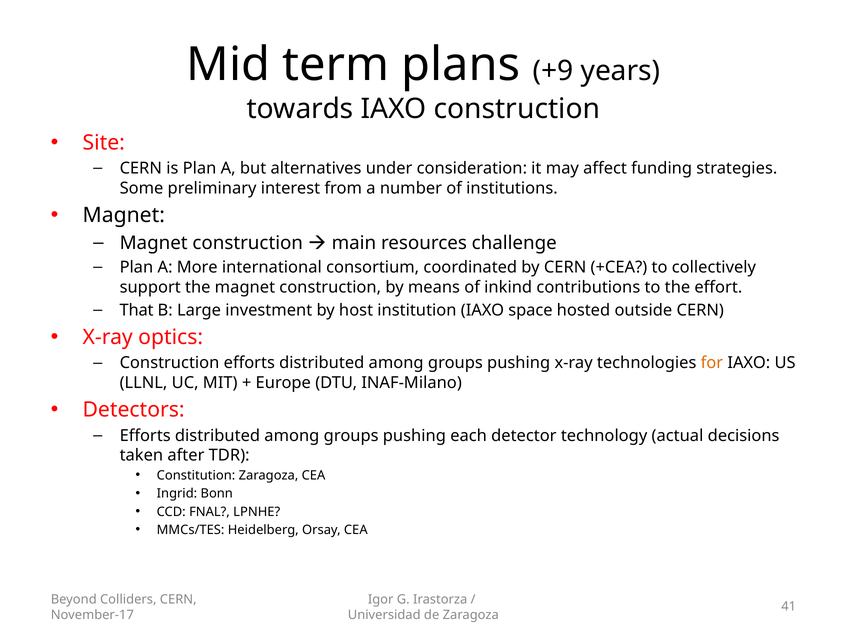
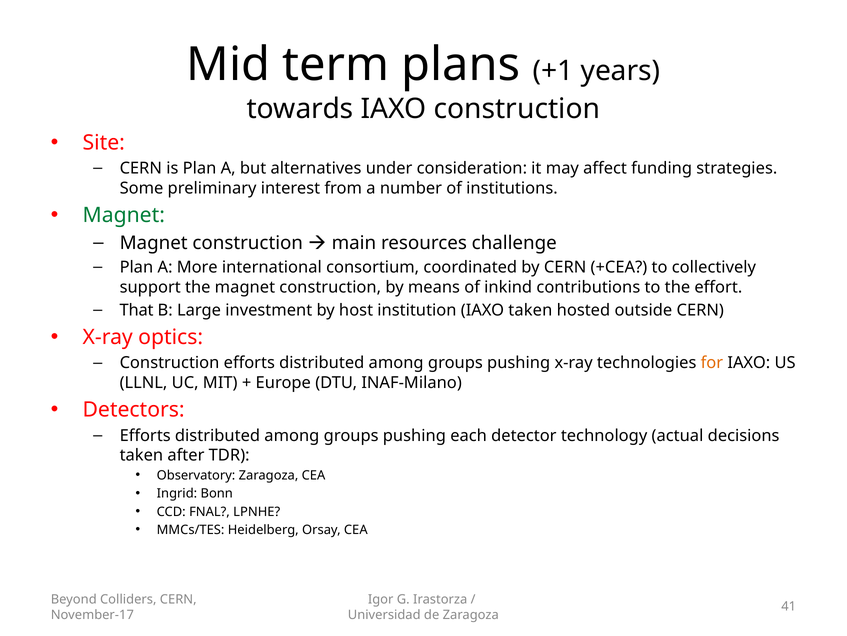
+9: +9 -> +1 (553, 71)
Magnet colour: black -> green (124, 215)
IAXO space: space -> taken (530, 310)
Constitution: Constitution -> Observatory (196, 475)
